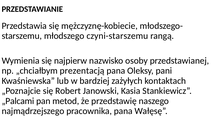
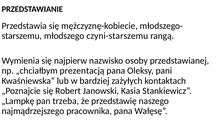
„Palcami: „Palcami -> „Lampkę (18, 101)
metod: metod -> trzeba (66, 101)
